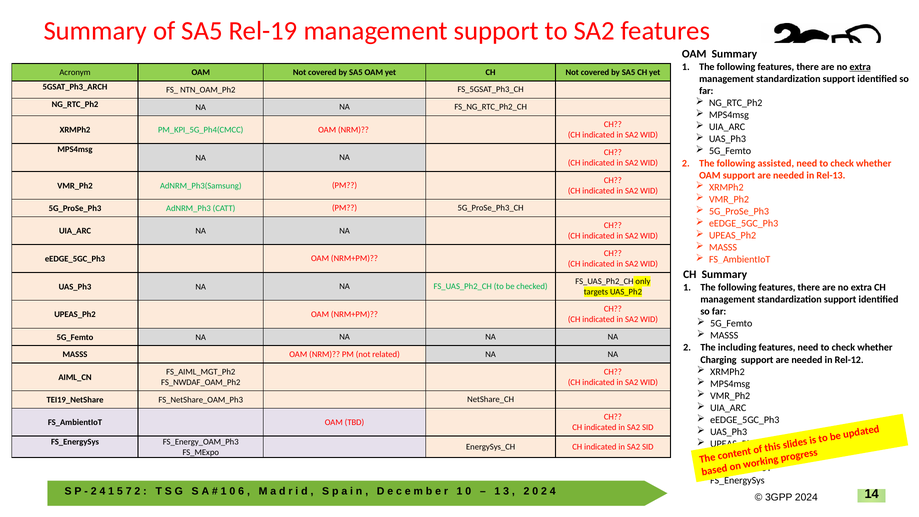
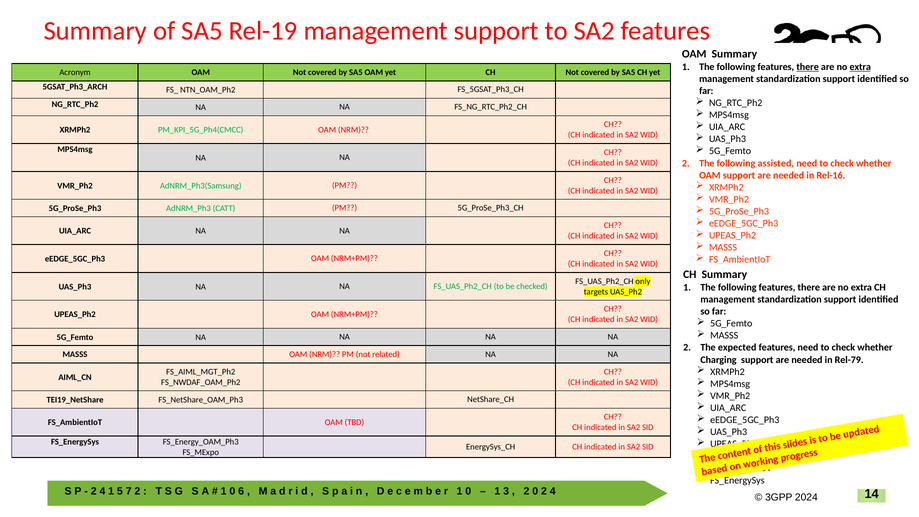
there underline: none -> present (808, 67)
Rel-13: Rel-13 -> Rel-16 (831, 175)
including: including -> expected (737, 348)
Rel-12: Rel-12 -> Rel-79 (849, 360)
